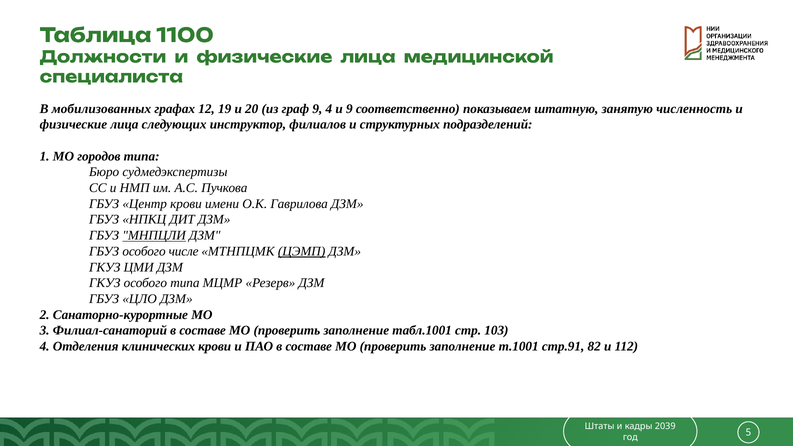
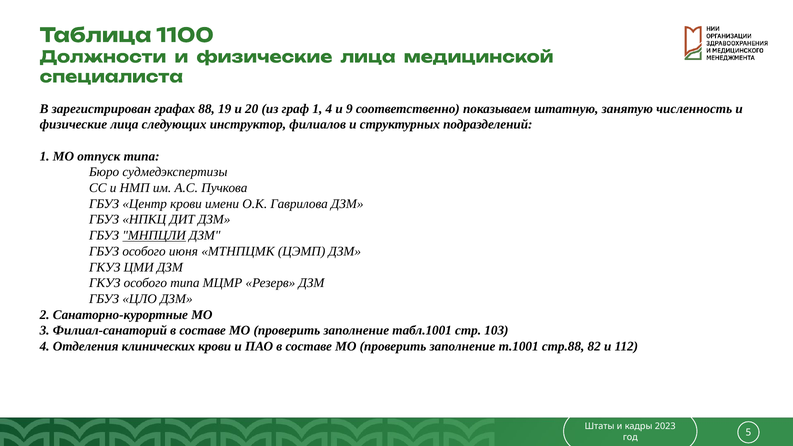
мобилизованных: мобилизованных -> зарегистрирован (101, 109)
12: 12 -> 88 (207, 109)
граф 9: 9 -> 1 (317, 109)
городов: городов -> отпуск (99, 156)
числе: числе -> июня (183, 251)
ЦЭМП underline: present -> none (302, 251)
стр.91: стр.91 -> стр.88 (563, 346)
2039: 2039 -> 2023 (665, 426)
